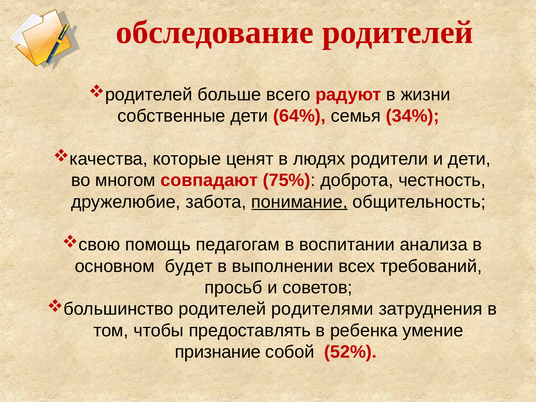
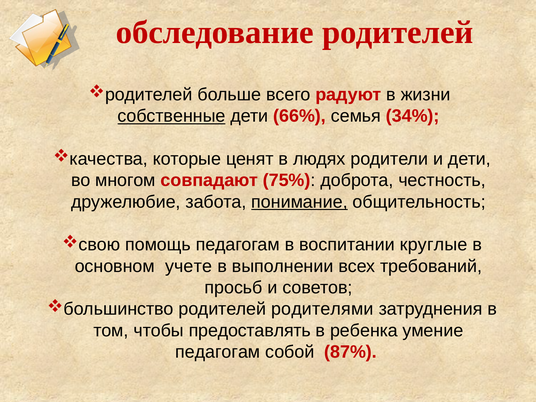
собственные underline: none -> present (171, 116)
64%: 64% -> 66% (300, 116)
анализа: анализа -> круглые (434, 245)
будет: будет -> учете (189, 266)
признание: признание -> педагогам (218, 352)
52%: 52% -> 87% (351, 352)
